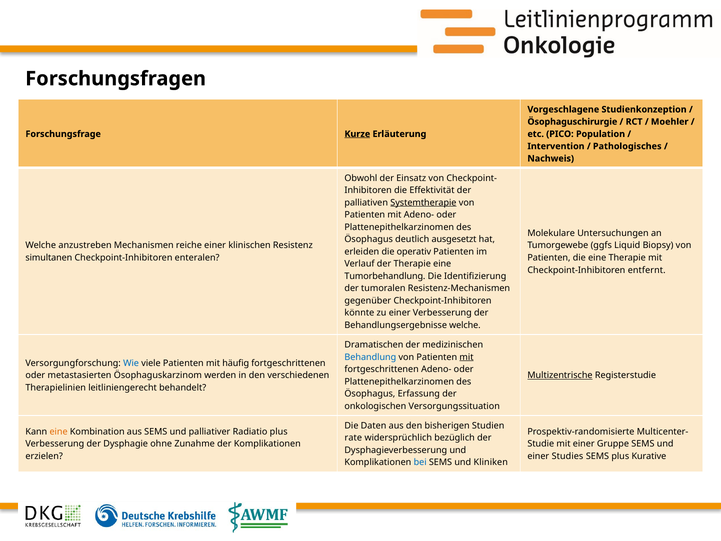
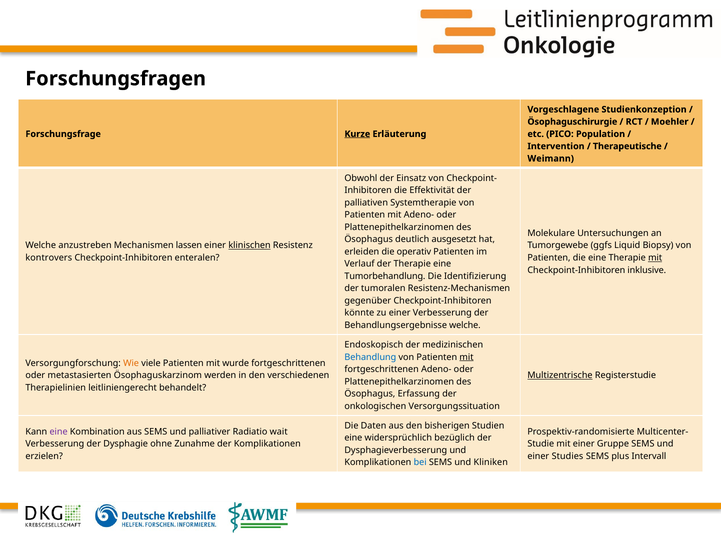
Pathologisches: Pathologisches -> Therapeutische (627, 146)
Nachweis: Nachweis -> Weimann (551, 158)
Systemtherapie underline: present -> none (423, 202)
reiche: reiche -> lassen (189, 245)
klinischen underline: none -> present (250, 245)
simultanen: simultanen -> kontrovers (49, 258)
mit underline: none -> present (655, 258)
entfernt: entfernt -> inklusive (647, 270)
Dramatischen: Dramatischen -> Endoskopisch (374, 345)
Wie colour: blue -> orange (131, 363)
häufig: häufig -> wurde (236, 363)
eine colour: orange -> purple (59, 432)
Radiatio plus: plus -> wait (279, 432)
rate: rate -> eine (353, 438)
Kurative: Kurative -> Intervall (649, 456)
